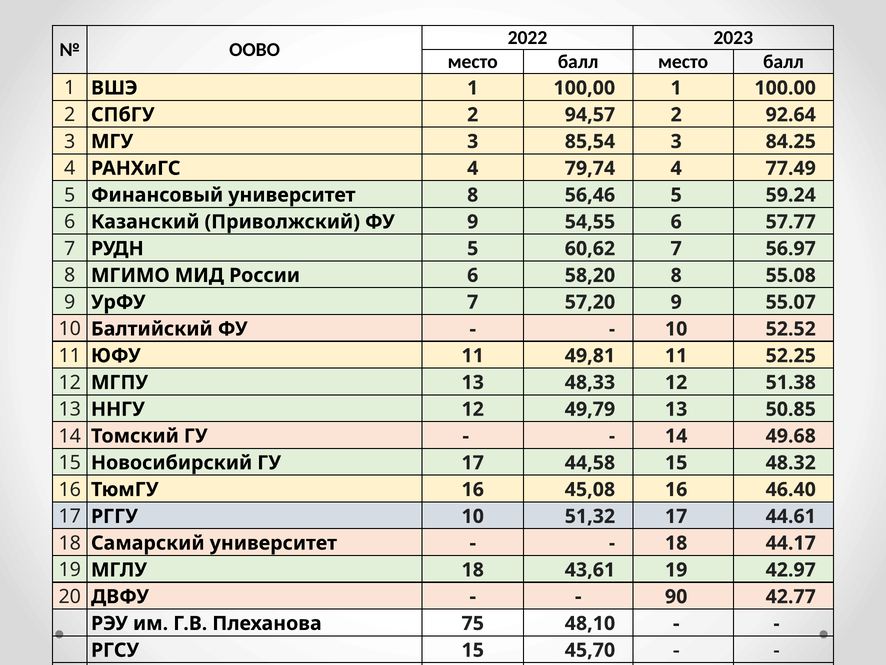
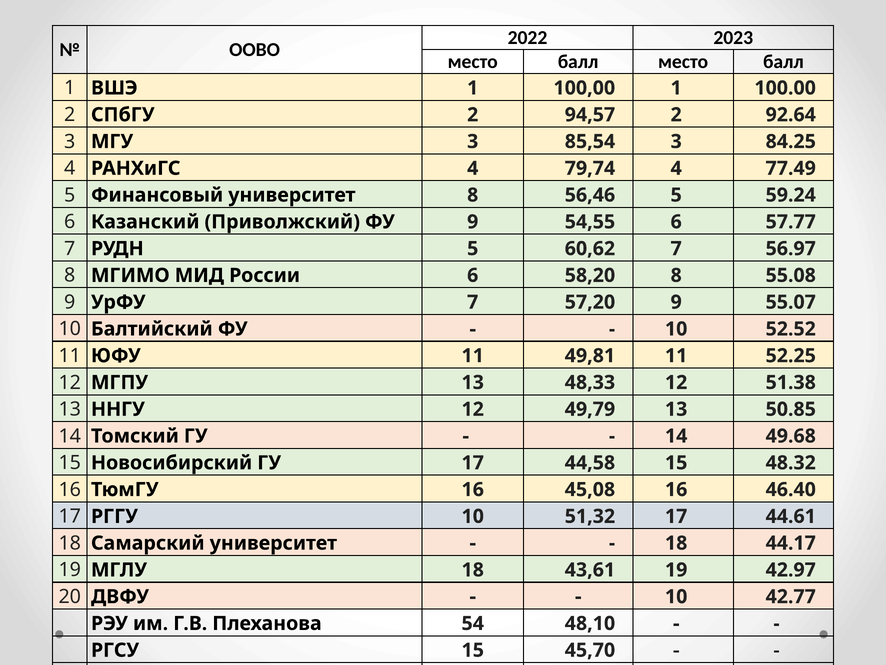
90: 90 -> 10 (676, 596)
75: 75 -> 54 (473, 623)
